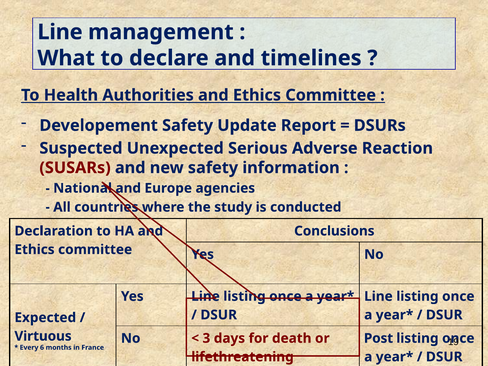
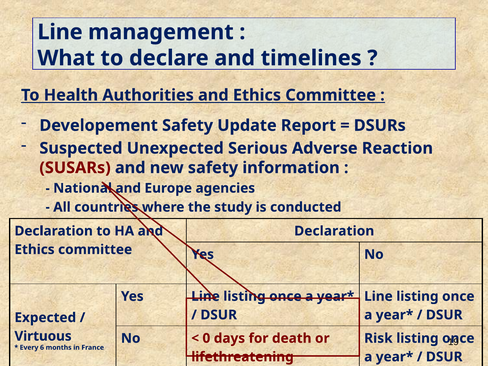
Conclusions: Conclusions -> Declaration (334, 231)
3: 3 -> 0 (206, 338)
Post: Post -> Risk (378, 338)
